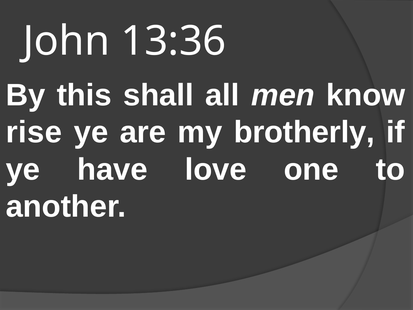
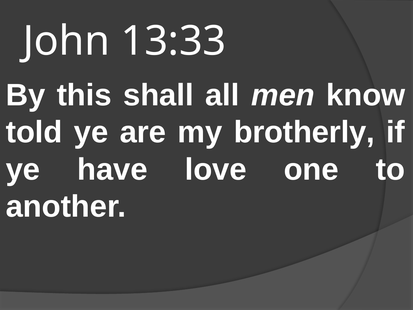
13:36: 13:36 -> 13:33 (174, 41)
rise: rise -> told (34, 132)
